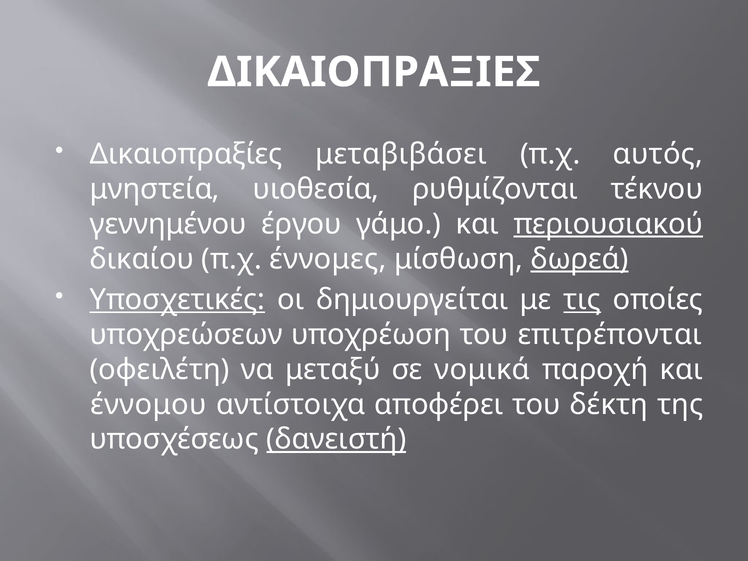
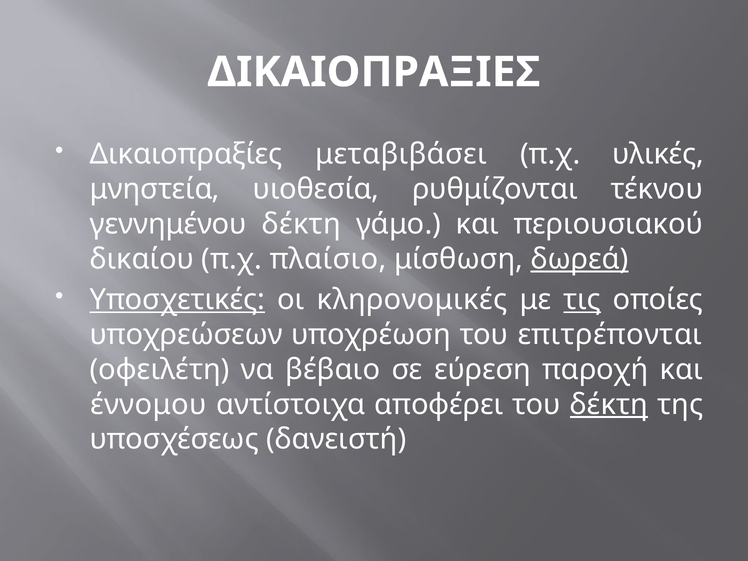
αυτός: αυτός -> υλικές (658, 154)
γεννημένου έργου: έργου -> δέκτη (301, 224)
περιουσιακού underline: present -> none (608, 224)
έννομες: έννομες -> πλαίσιο (328, 259)
δημιουργείται: δημιουργείται -> κληρονομικές (412, 300)
μεταξύ: μεταξύ -> βέβαιο (333, 370)
νομικά: νομικά -> εύρεση (482, 370)
δέκτη underline: none -> present (609, 404)
δανειστή underline: present -> none (336, 439)
